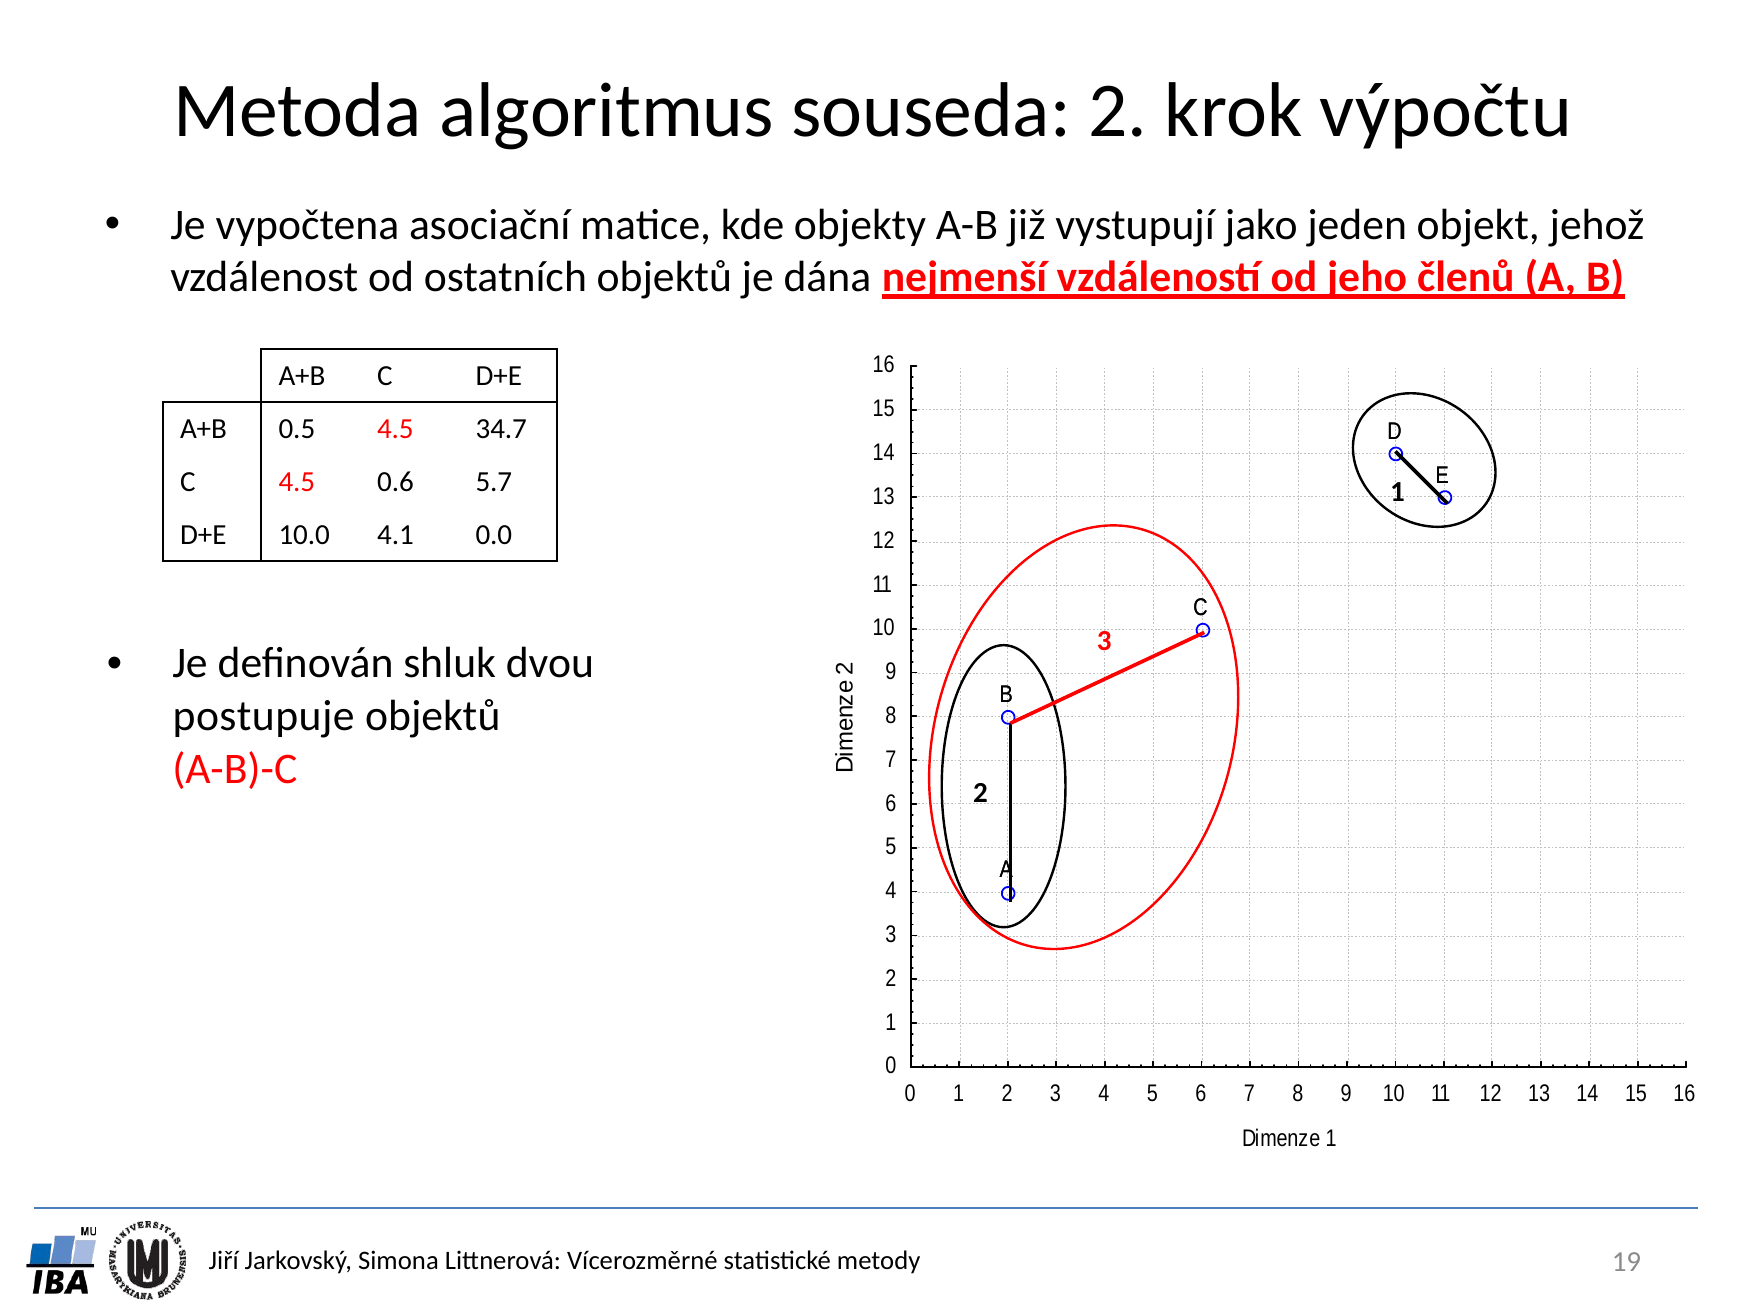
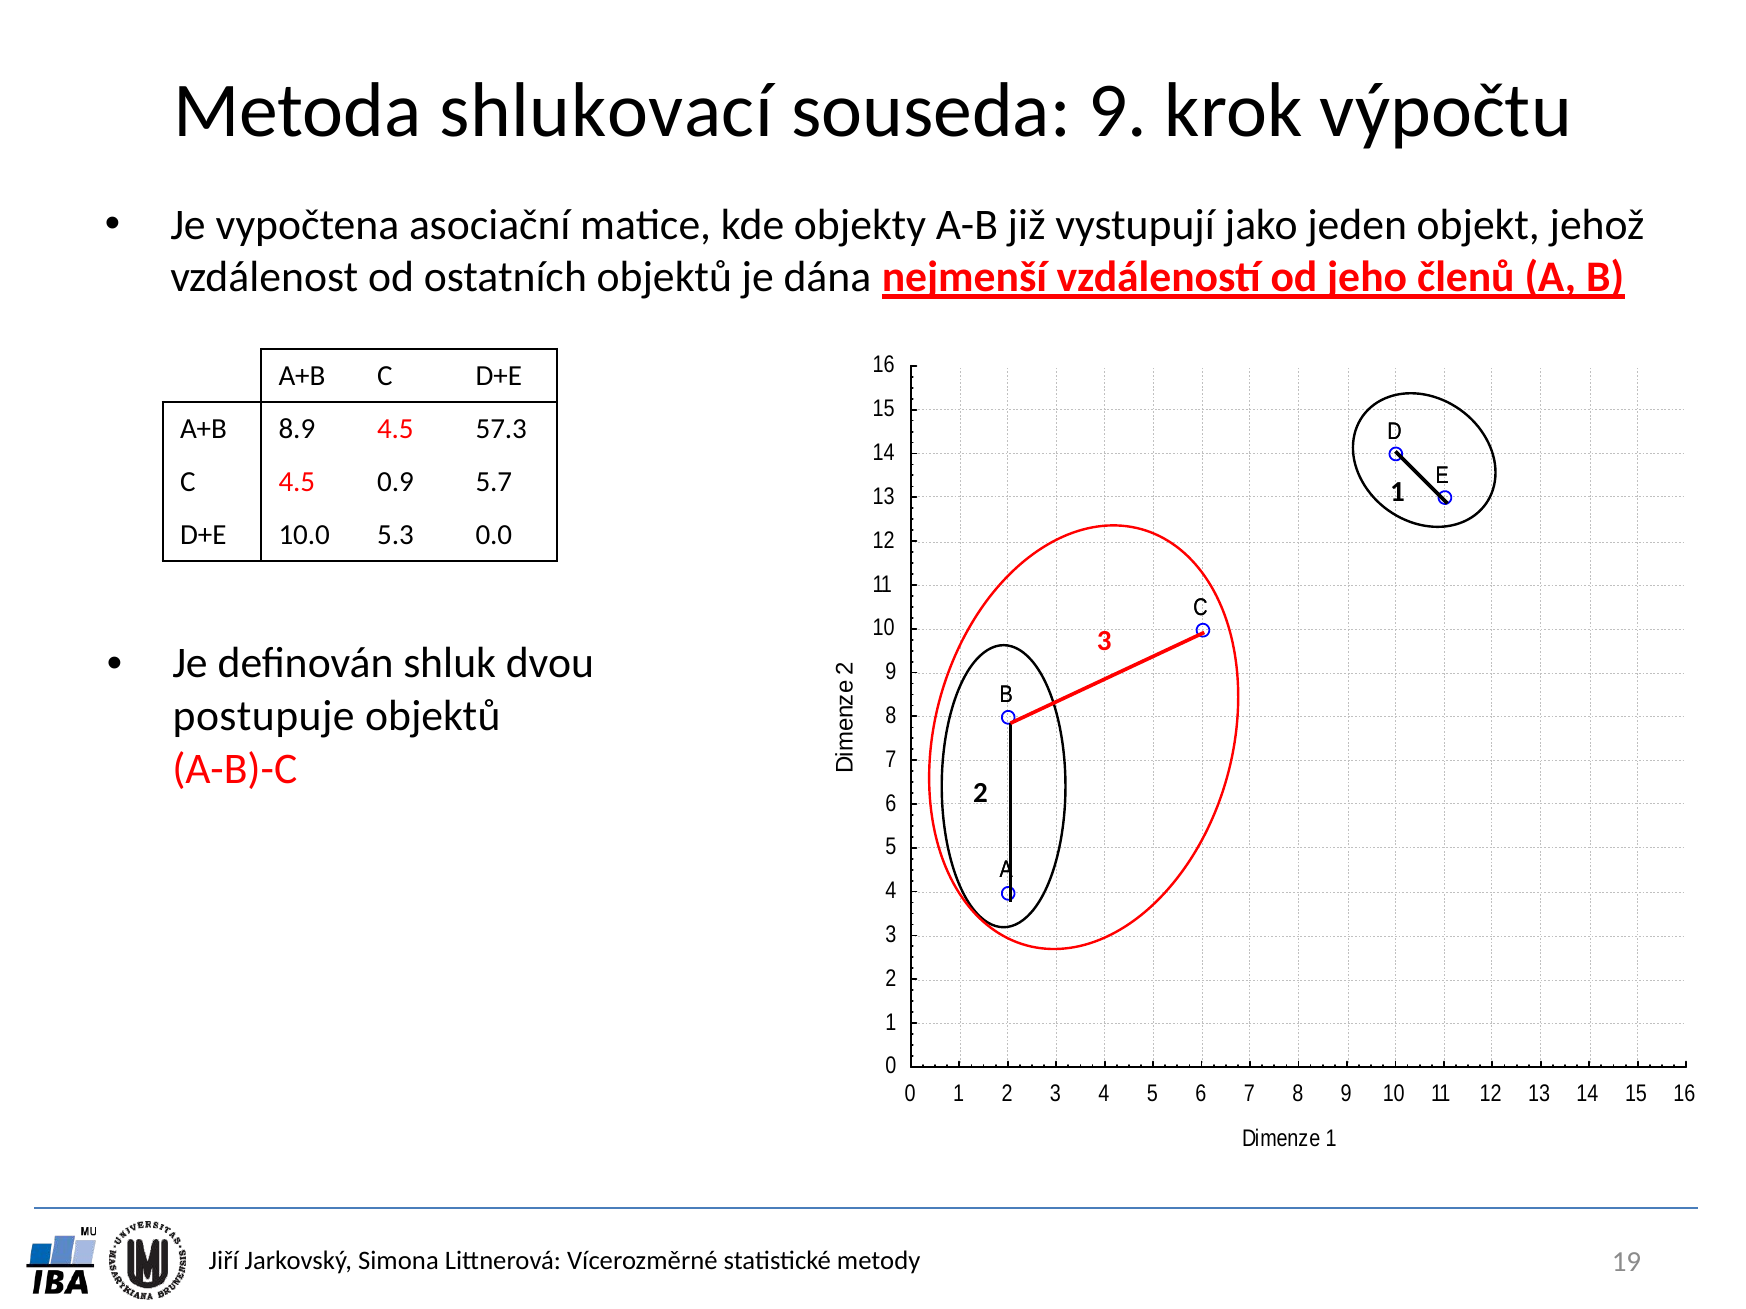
algoritmus: algoritmus -> shlukovací (606, 110)
souseda 2: 2 -> 9 (1118, 110)
0.5: 0.5 -> 8.9 (297, 429)
34.7: 34.7 -> 57.3 (501, 429)
0.6: 0.6 -> 0.9 (395, 482)
4.1: 4.1 -> 5.3 (395, 535)
